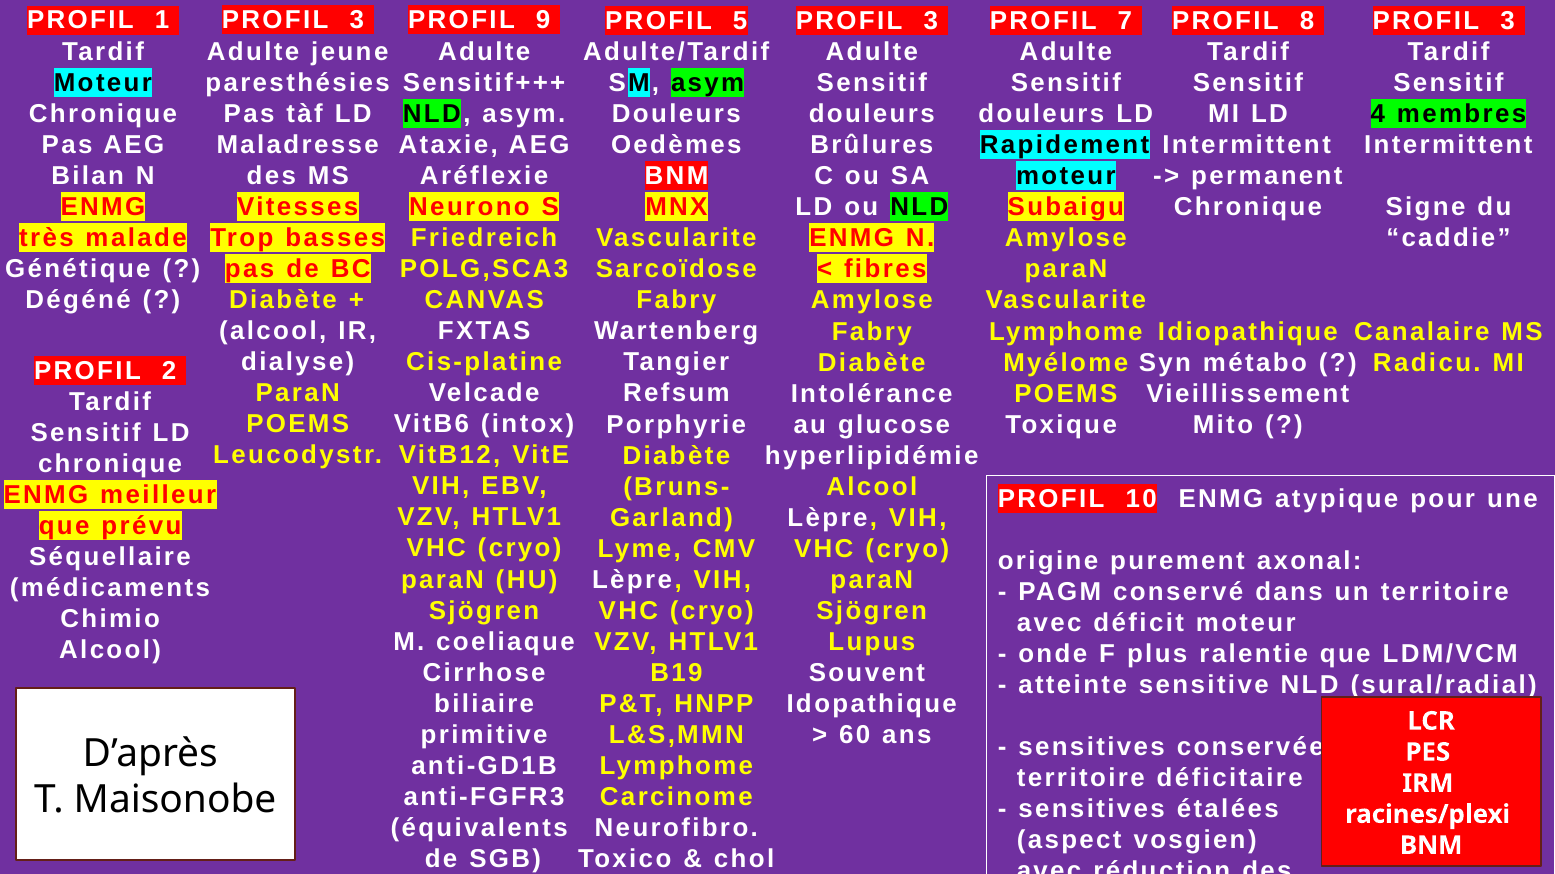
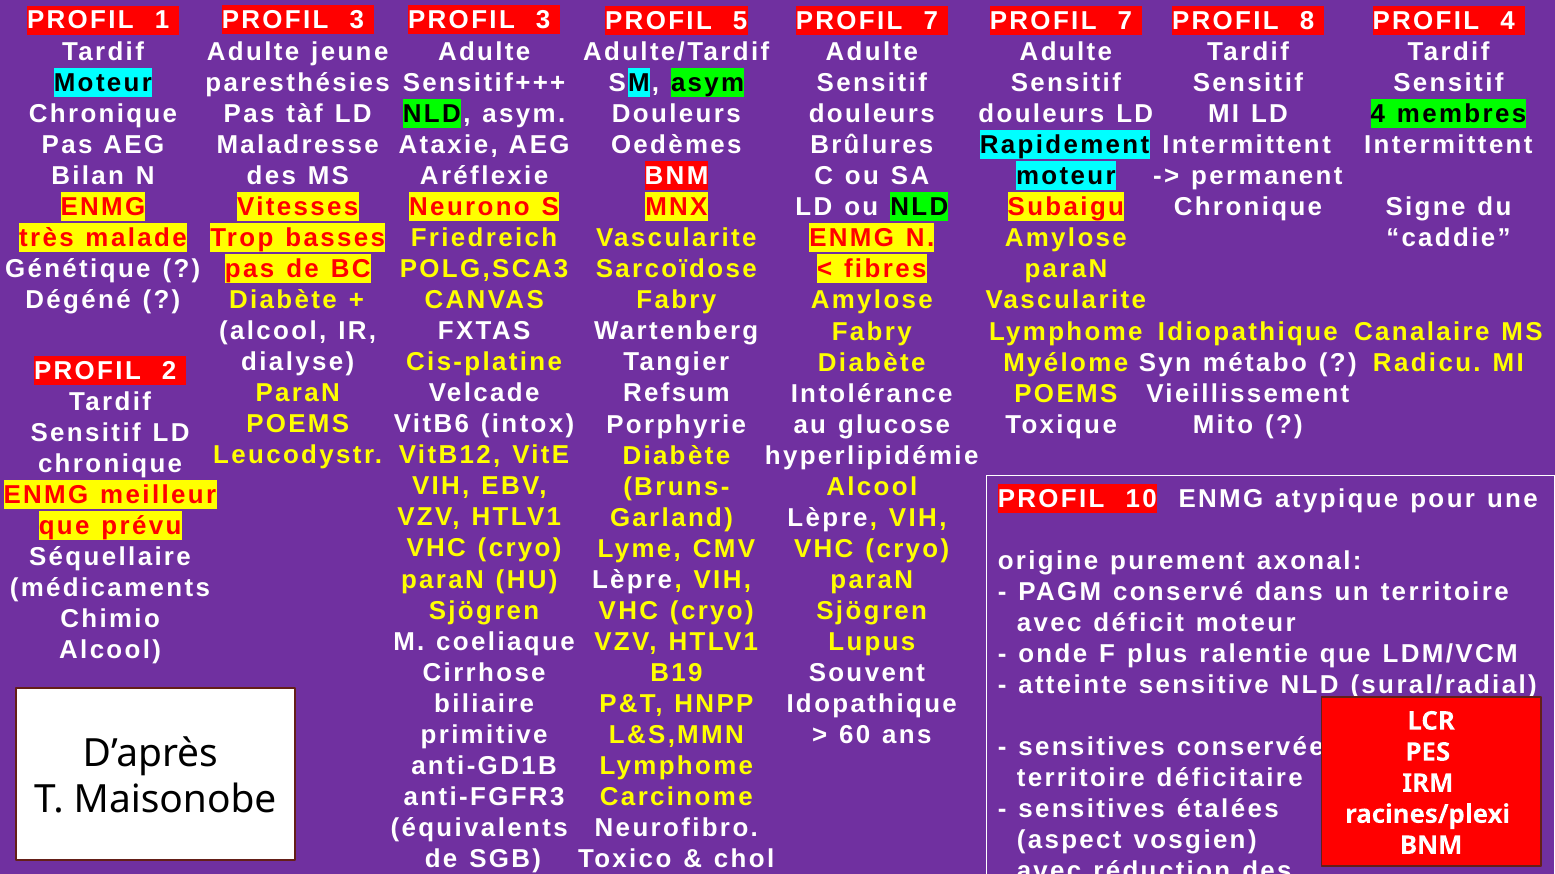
9: 9 -> 3 (543, 20)
3: 3 -> 7 (931, 21)
3: 3 -> 4 (1508, 21)
